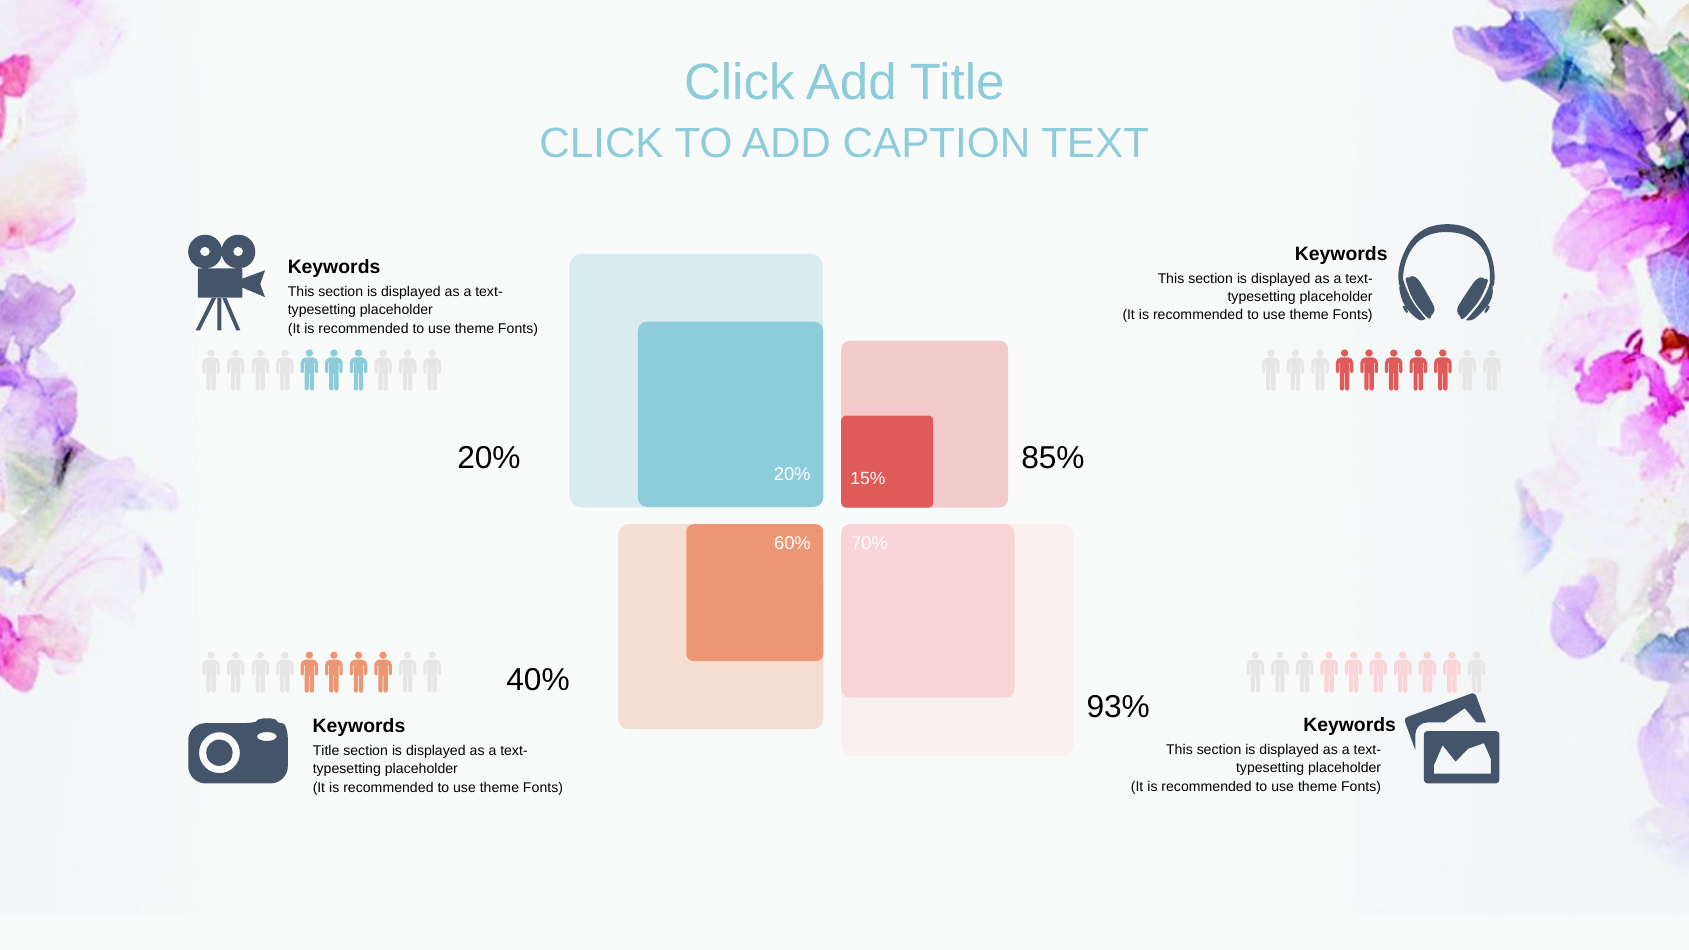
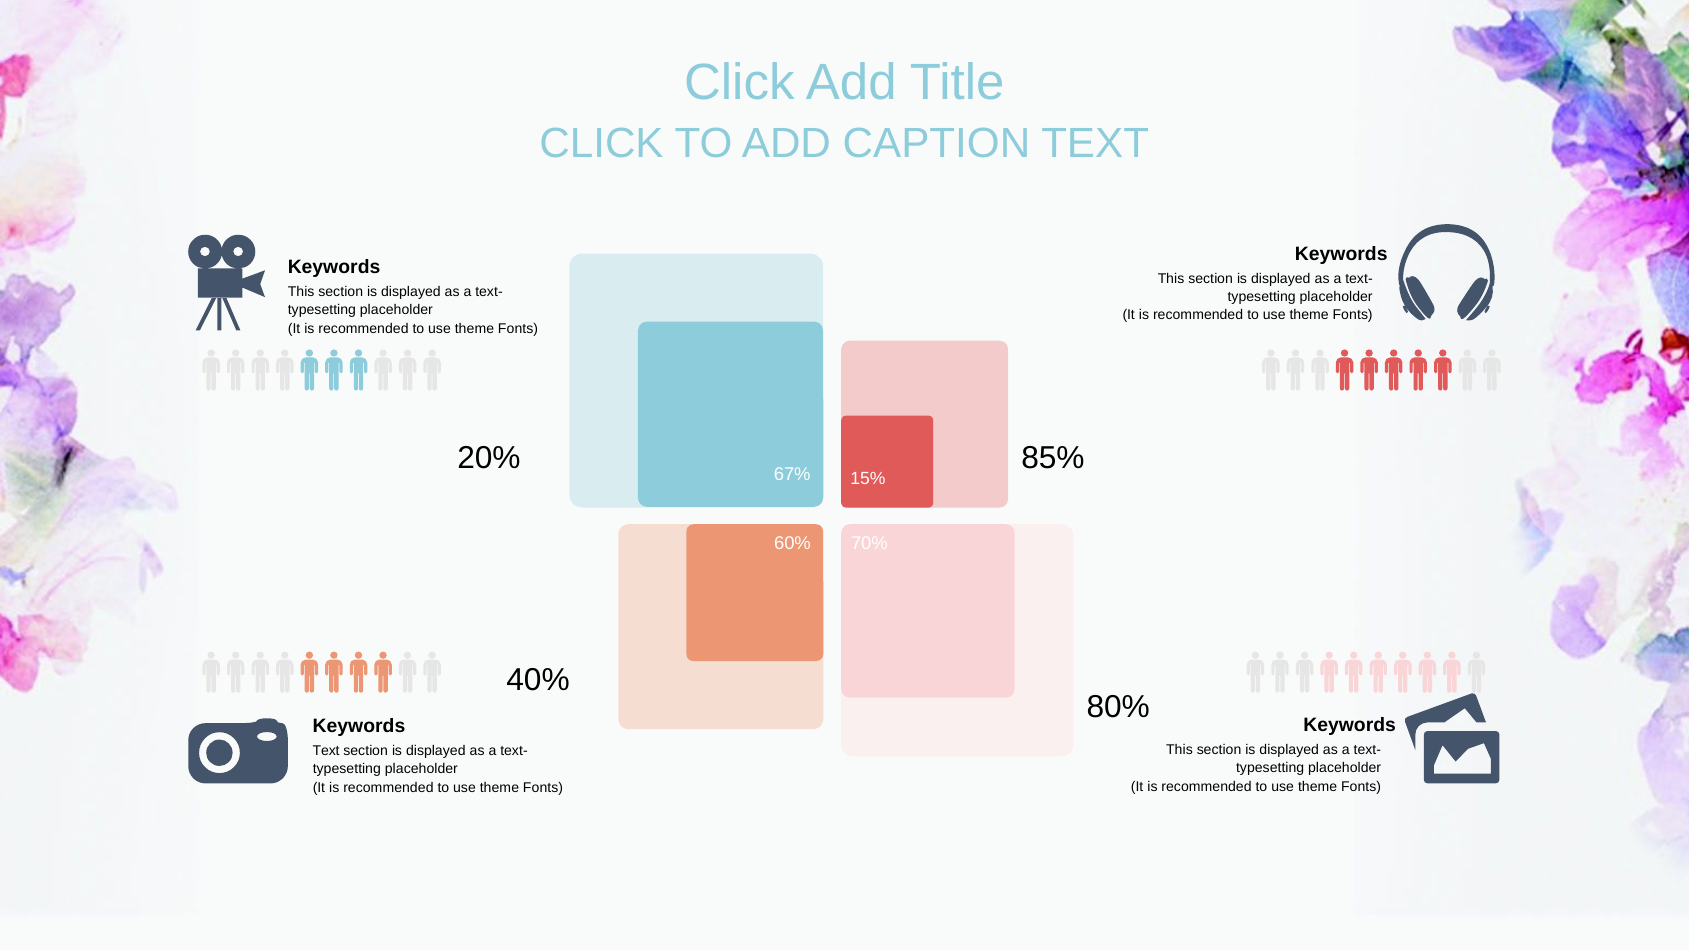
20%: 20% -> 67% (792, 474)
93%: 93% -> 80% (1118, 707)
Title: Title -> Text (326, 751)
